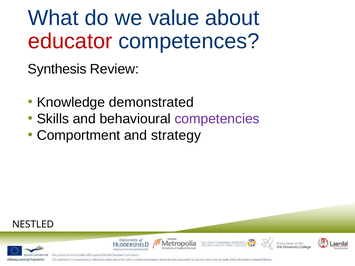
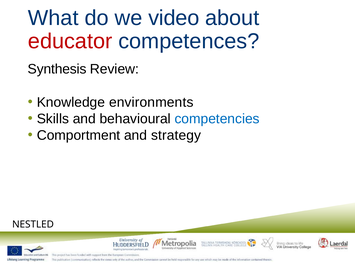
value: value -> video (174, 18)
demonstrated: demonstrated -> environments (151, 102)
competencies colour: purple -> blue (217, 119)
